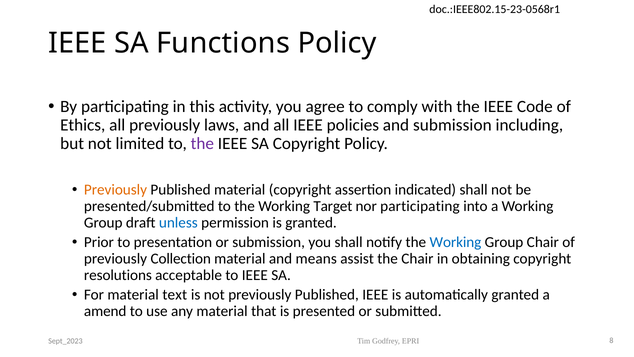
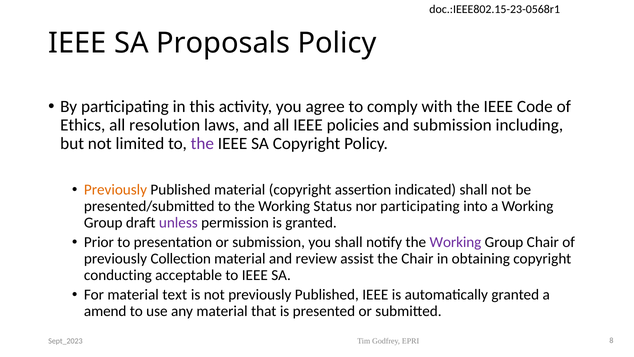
Functions: Functions -> Proposals (223, 43)
all previously: previously -> resolution (165, 125)
Target: Target -> Status (333, 206)
unless colour: blue -> purple (178, 222)
Working colour: blue -> purple (455, 242)
means: means -> review (316, 258)
resolutions: resolutions -> conducting (118, 275)
